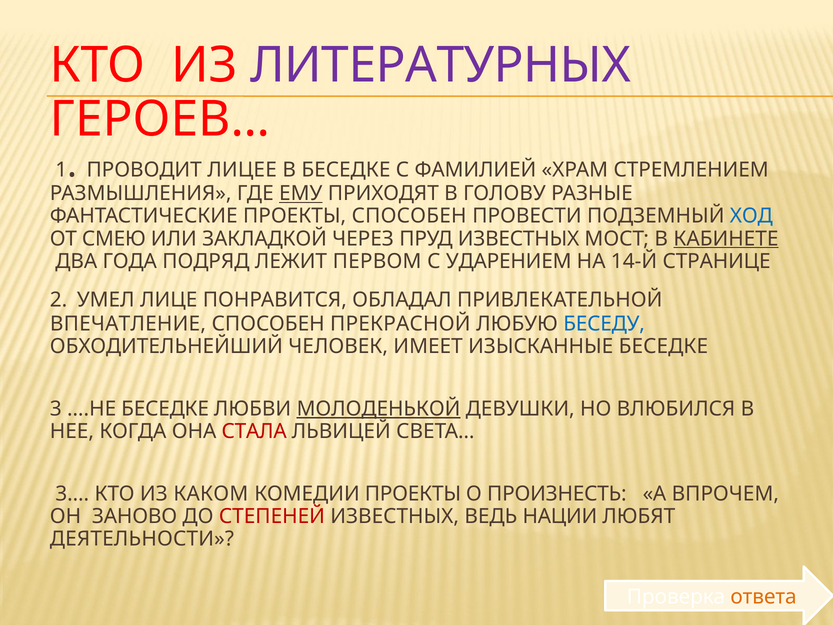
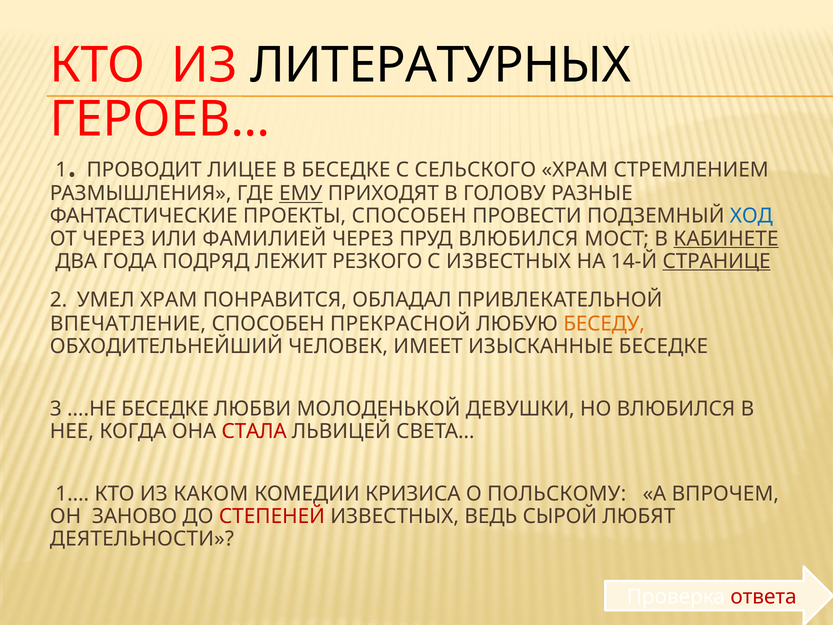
ЛИТЕРАТУРНЫХ colour: purple -> black (440, 65)
ФАМИЛИЕЙ: ФАМИЛИЕЙ -> СЕЛЬСКОГО (475, 170)
ОТ СМЕЮ: СМЕЮ -> ЧЕРЕЗ (114, 239)
ЗАКЛАДКОЙ: ЗАКЛАДКОЙ -> ФАМИЛИЕЙ (264, 239)
ПРУД ИЗВЕСТНЫХ: ИЗВЕСТНЫХ -> ВЛЮБИЛСЯ (518, 239)
ПЕРВОМ: ПЕРВОМ -> РЕЗКОГО (377, 261)
С УДАРЕНИЕМ: УДАРЕНИЕМ -> ИЗВЕСТНЫХ (509, 261)
СТРАНИЦЕ underline: none -> present (717, 261)
УМЕЛ ЛИЦЕ: ЛИЦЕ -> ХРАМ (169, 300)
БЕСЕДУ colour: blue -> orange (604, 324)
МОЛОДЕНЬКОЙ underline: present -> none (379, 409)
3…: 3… -> 1… (72, 494)
КОМЕДИИ ПРОЕКТЫ: ПРОЕКТЫ -> КРИЗИСА (413, 494)
ПРОИЗНЕСТЬ: ПРОИЗНЕСТЬ -> ПОЛЬСКОМУ (557, 494)
НАЦИИ: НАЦИИ -> СЫРОЙ (560, 516)
ответа colour: orange -> red (764, 597)
